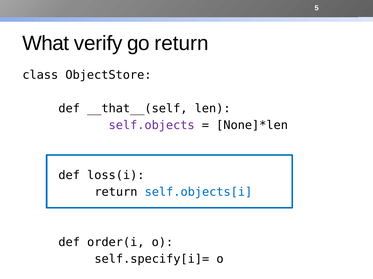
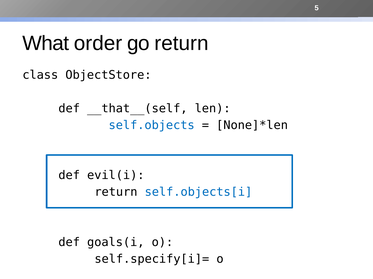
verify: verify -> order (98, 43)
self.objects colour: purple -> blue (152, 125)
loss(i: loss(i -> evil(i (116, 176)
order(i: order(i -> goals(i (116, 243)
